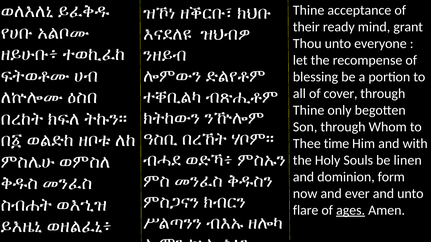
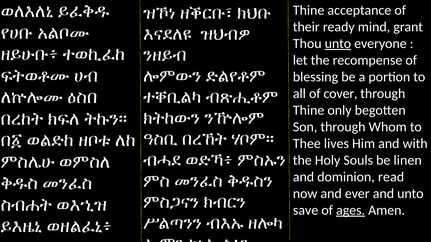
unto underline: none -> present (338, 44)
time: time -> lives (336, 144)
form: form -> read (391, 177)
flare: flare -> save (306, 211)
